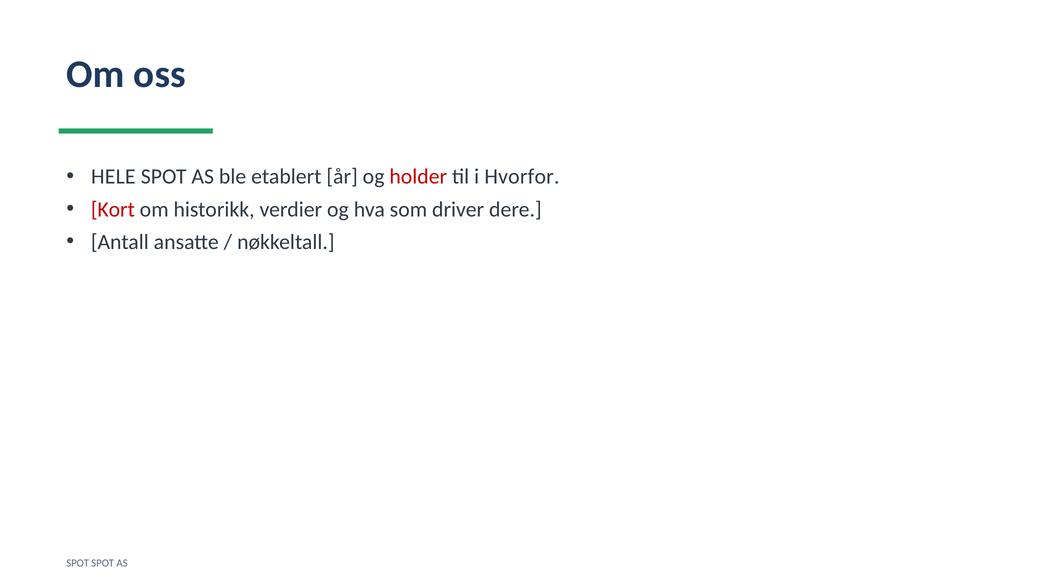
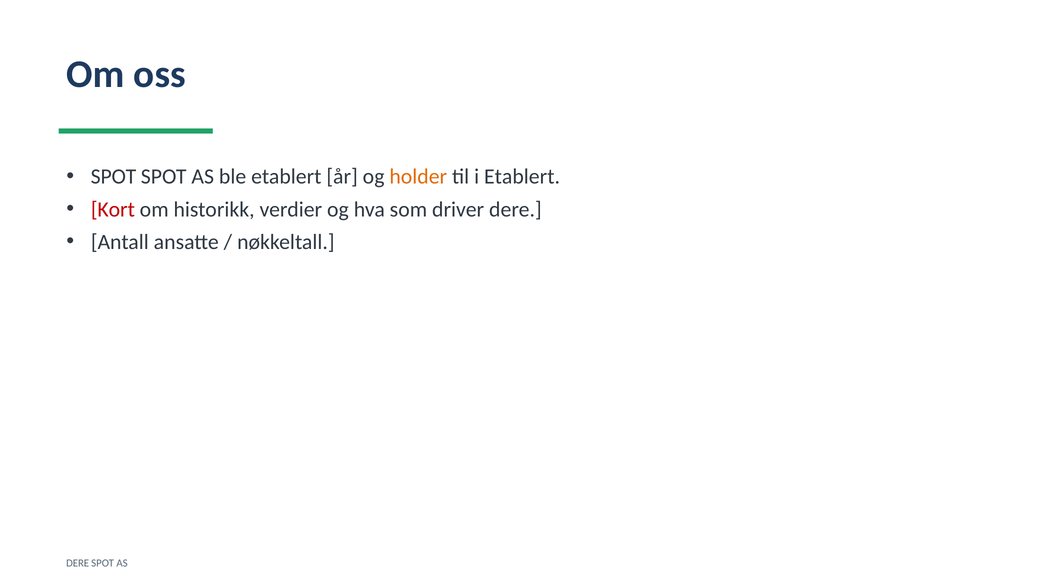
HELE: HELE -> SPOT (114, 177)
holder colour: red -> orange (418, 177)
i Hvorfor: Hvorfor -> Etablert (522, 177)
SPOT: SPOT -> DERE (78, 563)
